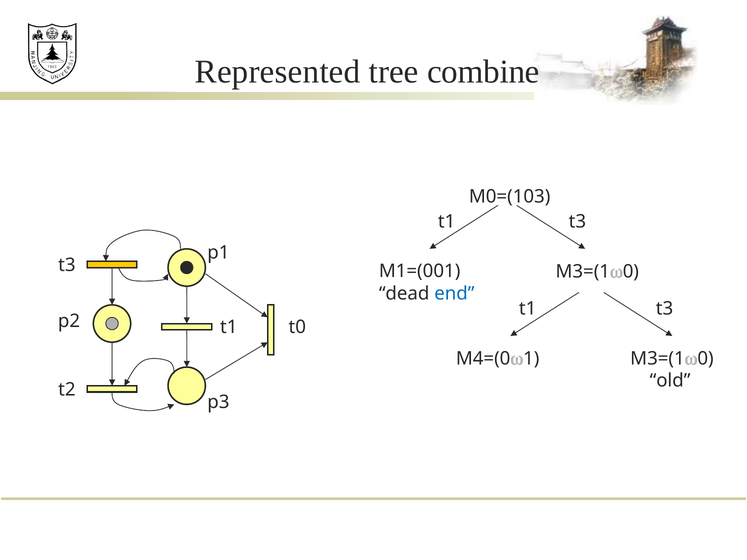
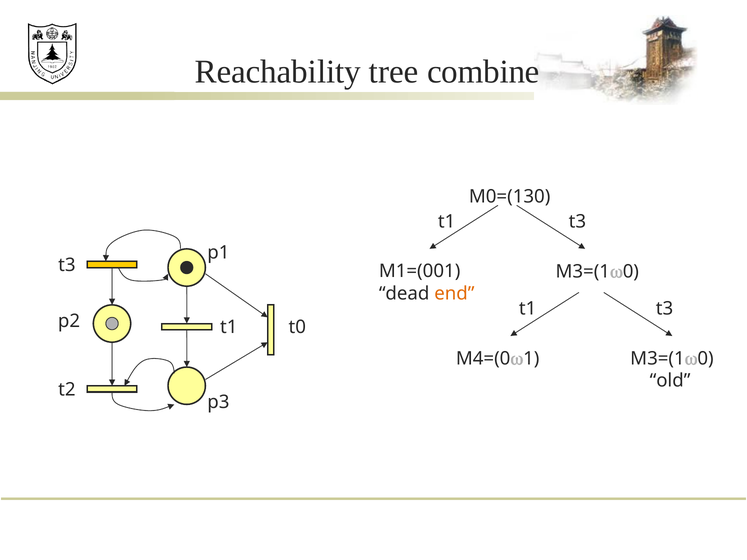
Represented: Represented -> Reachability (278, 72)
M0=(103: M0=(103 -> M0=(130 (510, 197)
end colour: blue -> orange (454, 294)
